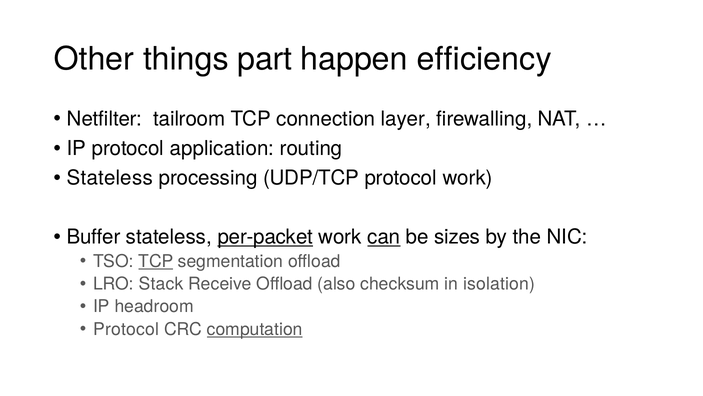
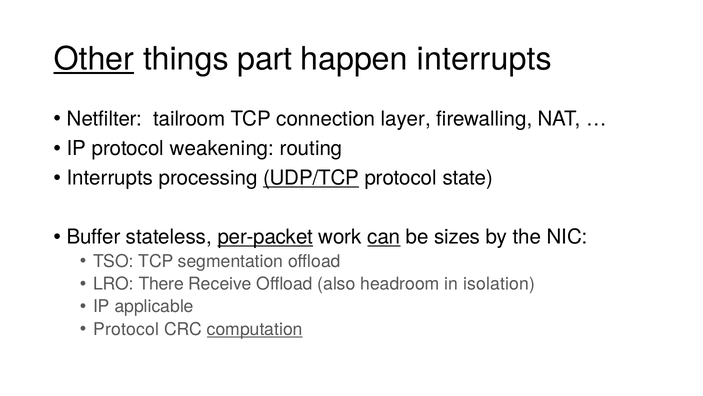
Other underline: none -> present (94, 59)
happen efficiency: efficiency -> interrupts (484, 59)
application: application -> weakening (222, 148)
Stateless: Stateless -> Interrupts (110, 178)
UDP/TCP underline: none -> present (311, 178)
protocol work: work -> state (468, 178)
TCP underline: present -> none (156, 261)
Stack: Stack -> There (161, 284)
checksum: checksum -> headroom (400, 284)
headroom: headroom -> applicable (154, 306)
